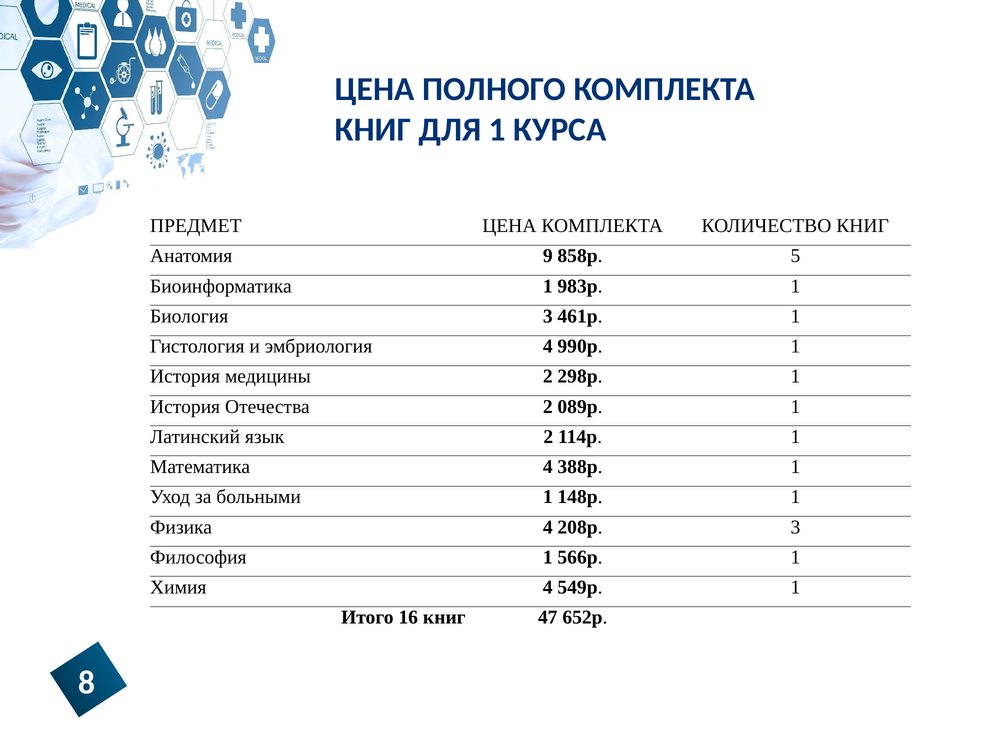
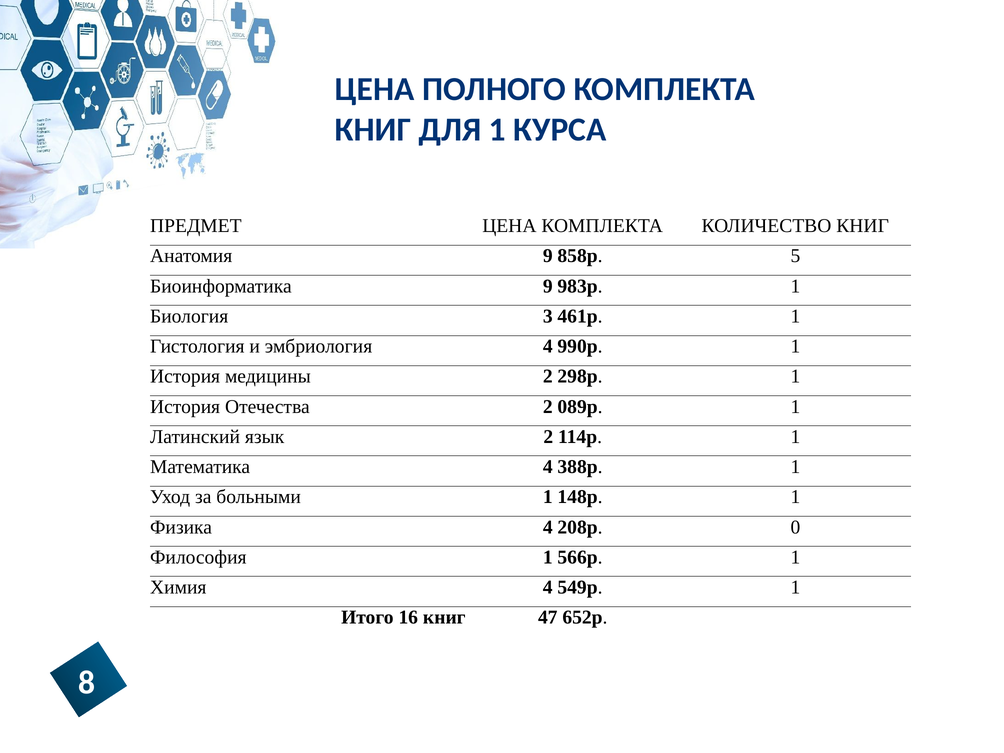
Биоинформатика 1: 1 -> 9 (548, 286)
208р 3: 3 -> 0 (795, 527)
